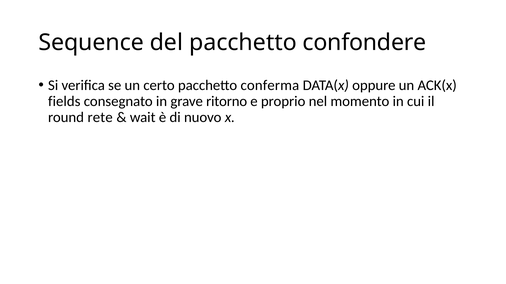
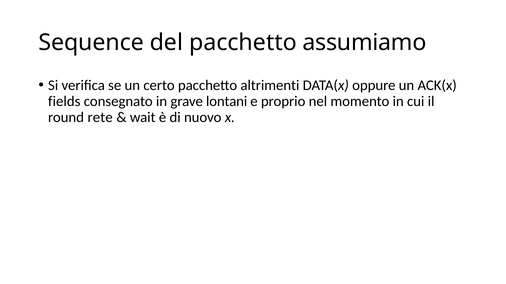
confondere: confondere -> assumiamo (364, 43)
conferma: conferma -> altrimenti (270, 86)
ritorno: ritorno -> lontani (227, 101)
